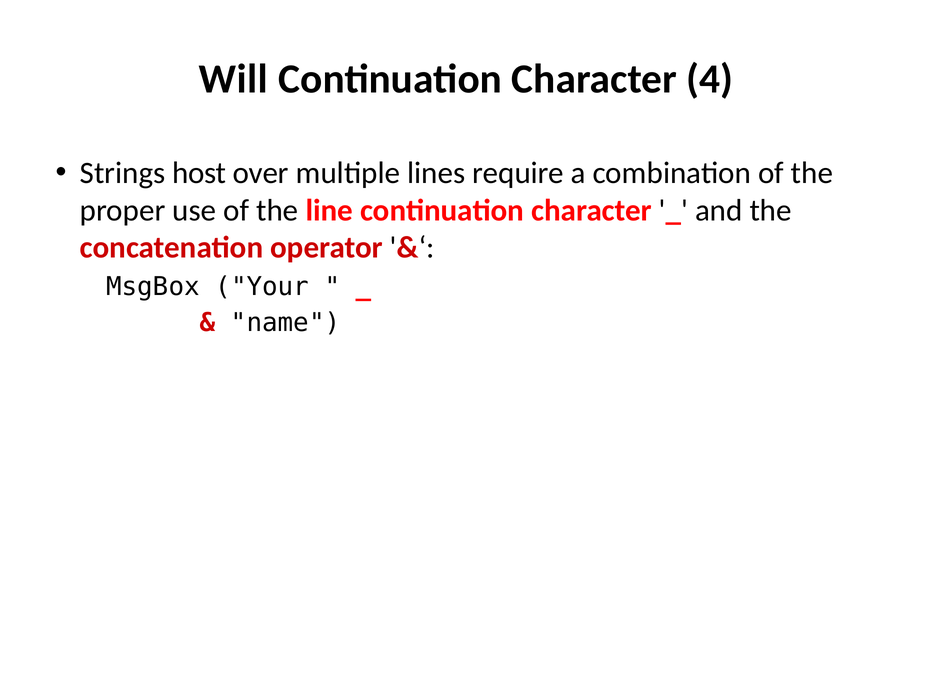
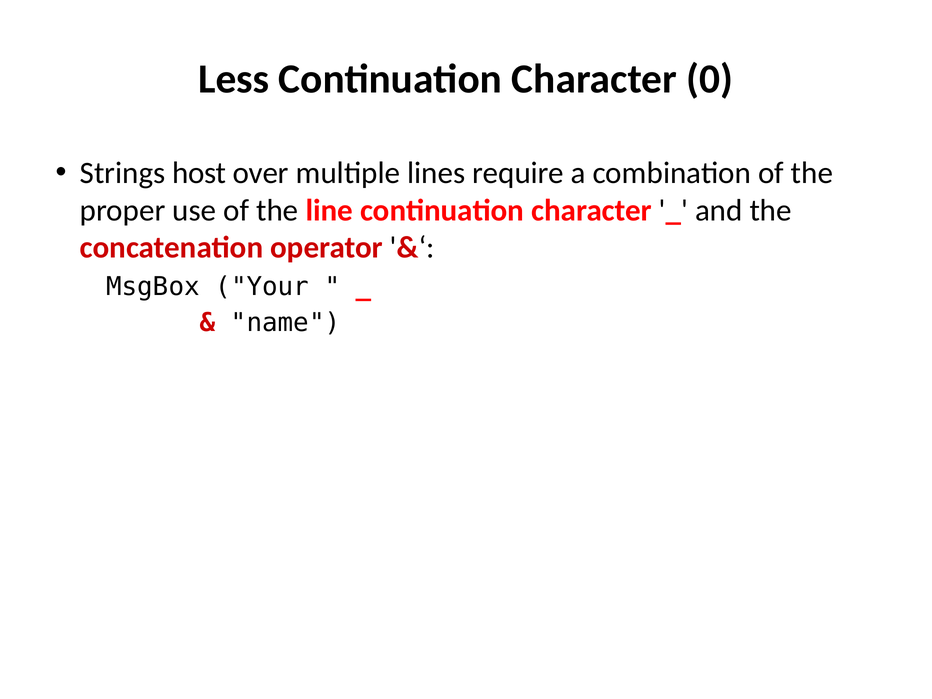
Will: Will -> Less (234, 79)
4: 4 -> 0 (710, 79)
